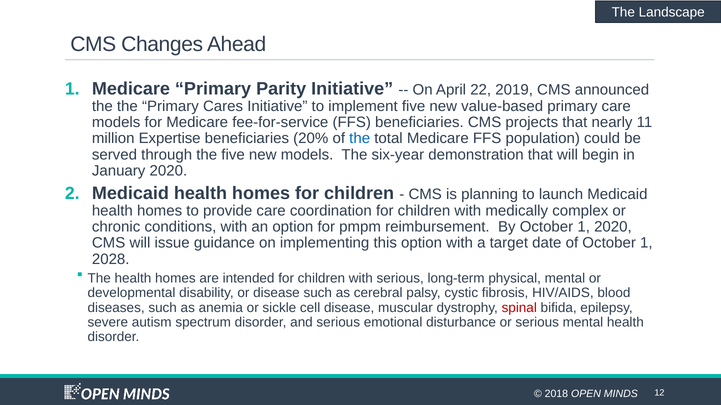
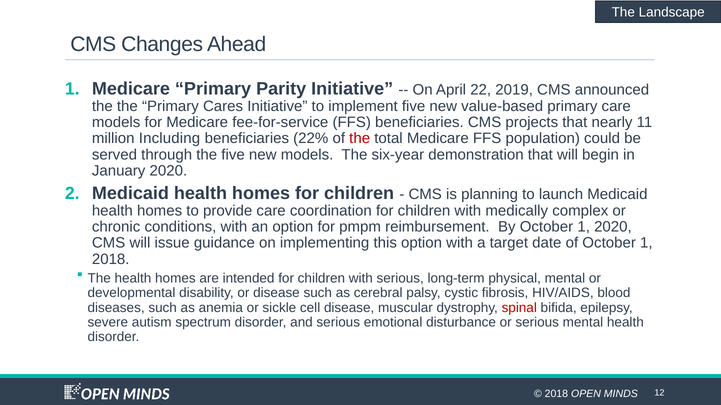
Expertise: Expertise -> Including (169, 139)
20%: 20% -> 22% (311, 139)
the colour: blue -> red (360, 139)
2028: 2028 -> 2018 (111, 260)
